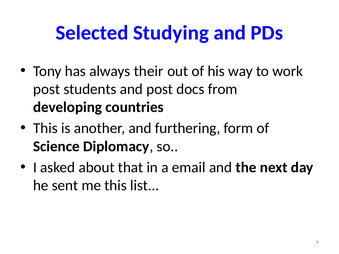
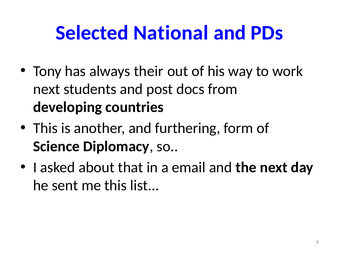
Studying: Studying -> National (171, 33)
post: post -> next (47, 89)
